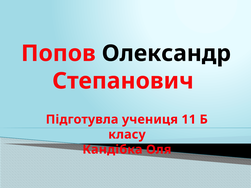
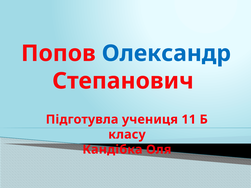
Олександр colour: black -> blue (166, 53)
